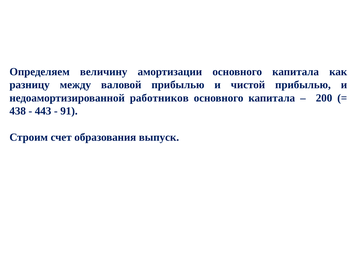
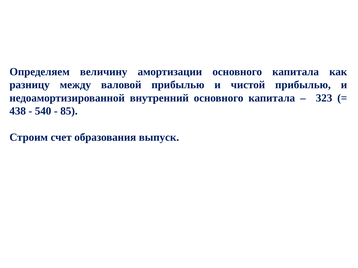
работников: работников -> внутренний (159, 98)
200: 200 -> 323 (324, 98)
443: 443 -> 540 (43, 111)
91: 91 -> 85 (69, 111)
